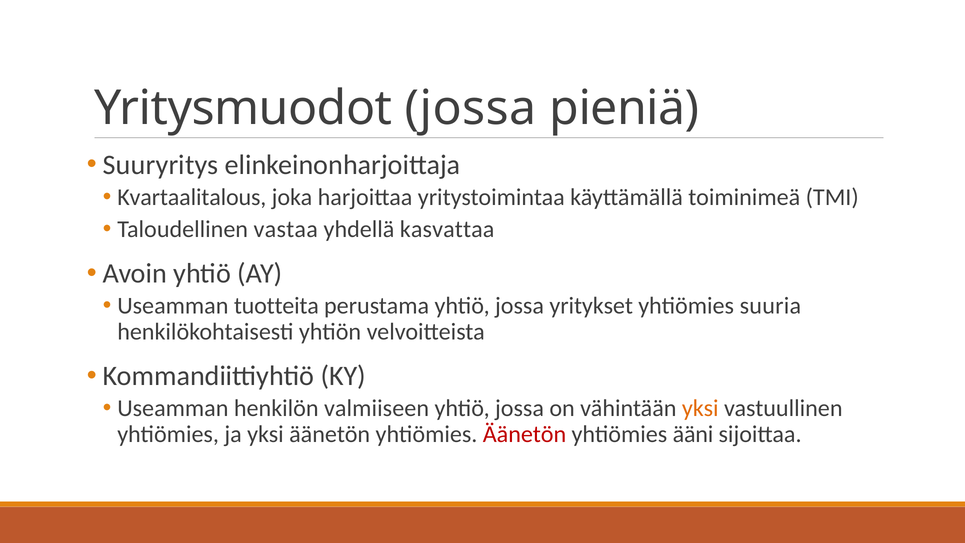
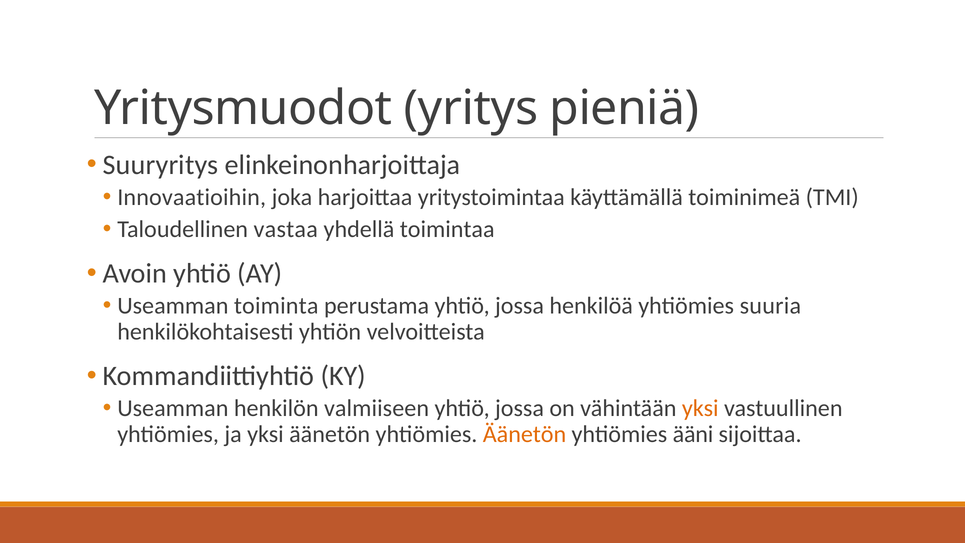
Yritysmuodot jossa: jossa -> yritys (471, 108)
Kvartaalitalous: Kvartaalitalous -> Innovaatioihin (192, 197)
kasvattaa: kasvattaa -> toimintaa (447, 229)
tuotteita: tuotteita -> toiminta (276, 306)
yritykset: yritykset -> henkilöä (591, 306)
Äänetön colour: red -> orange (525, 434)
